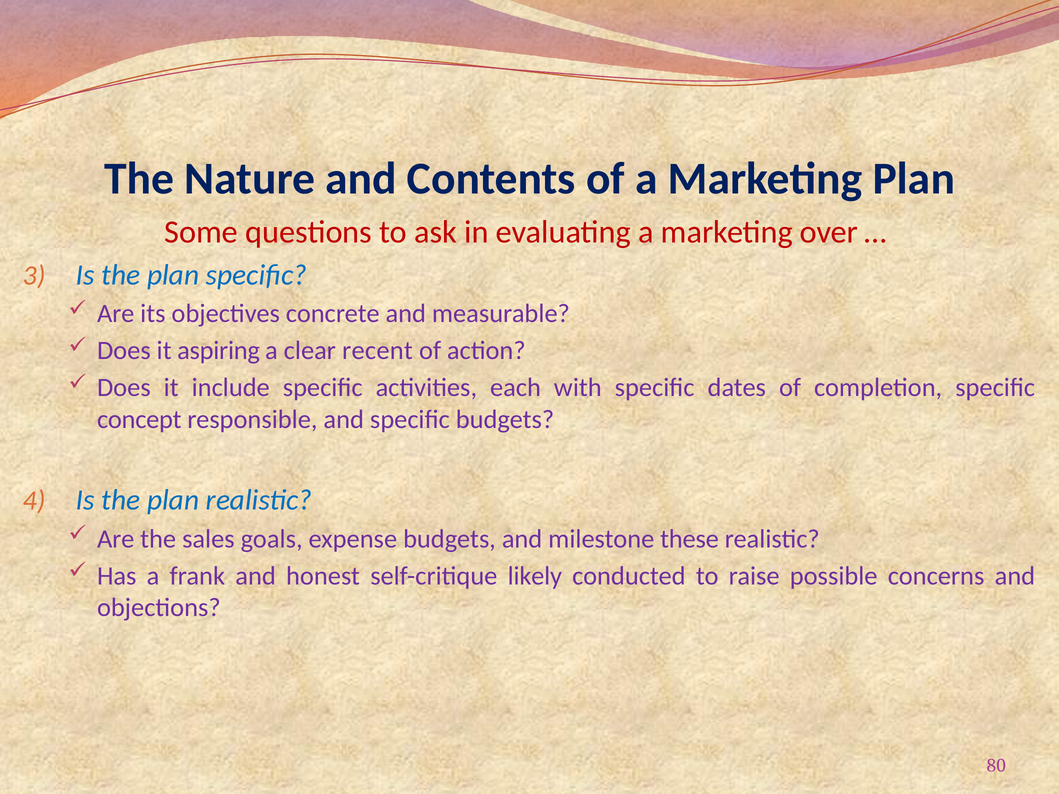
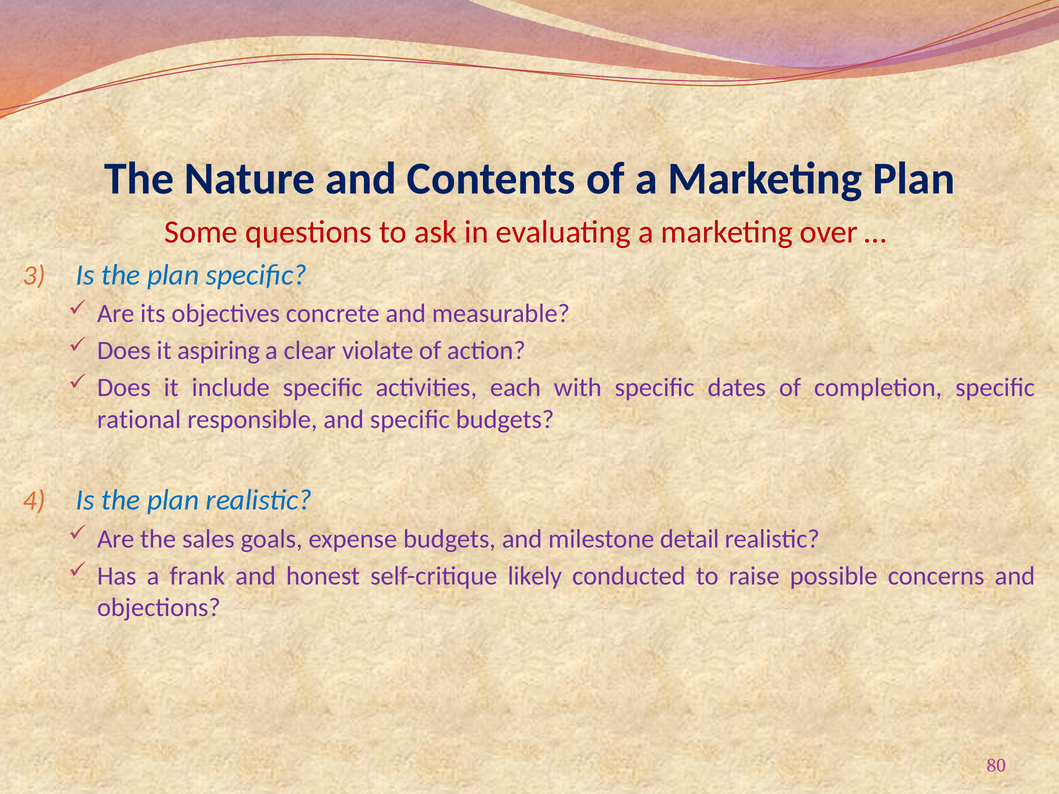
recent: recent -> violate (378, 351)
concept: concept -> rational (139, 419)
these: these -> detail (690, 539)
